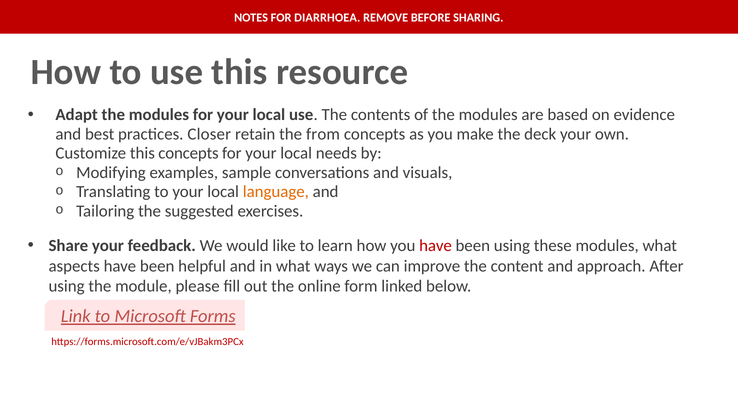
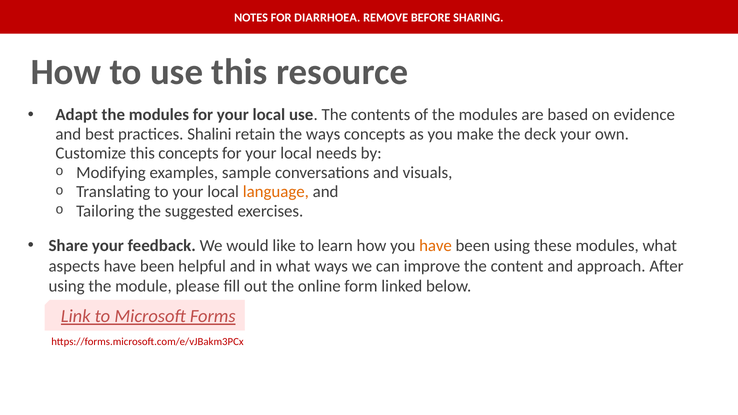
Closer: Closer -> Shalini (209, 134)
the from: from -> ways (323, 134)
have colour: red -> orange (436, 246)
